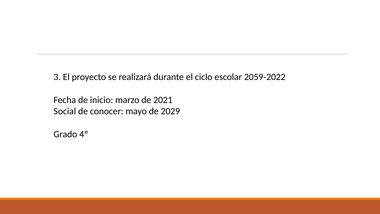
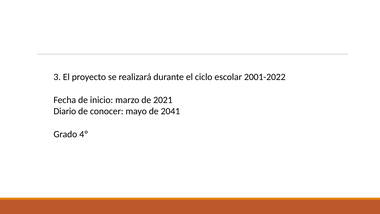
2059-2022: 2059-2022 -> 2001-2022 (265, 77)
Social: Social -> Diario (65, 111)
2029: 2029 -> 2041 (170, 111)
